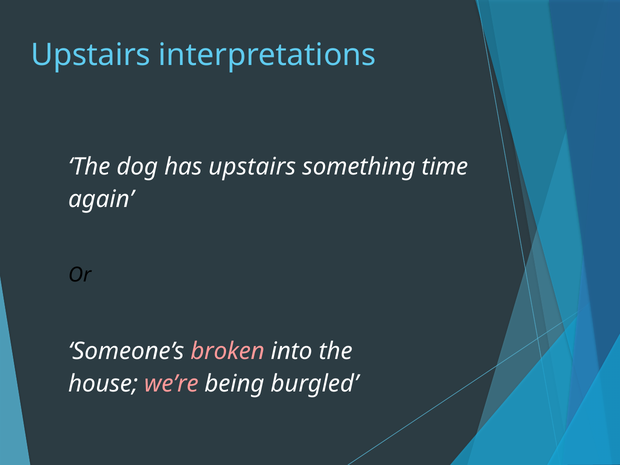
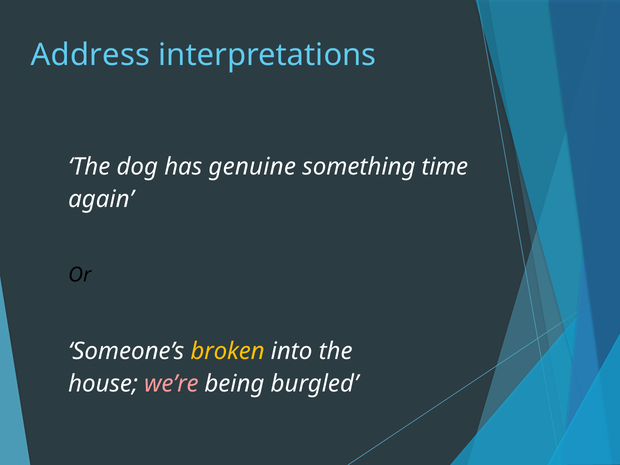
Upstairs: Upstairs -> Address (90, 55)
has upstairs: upstairs -> genuine (252, 167)
broken colour: pink -> yellow (228, 351)
